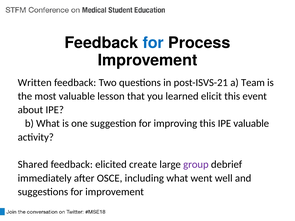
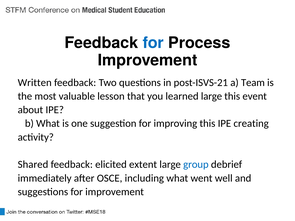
learned elicit: elicit -> large (211, 96)
IPE valuable: valuable -> creating (251, 124)
create: create -> extent (143, 165)
group colour: purple -> blue (196, 165)
